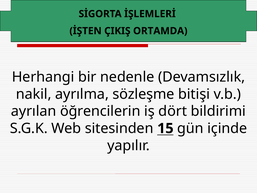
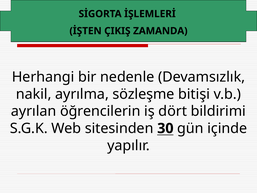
ORTAMDA: ORTAMDA -> ZAMANDA (160, 31)
15: 15 -> 30 (165, 128)
